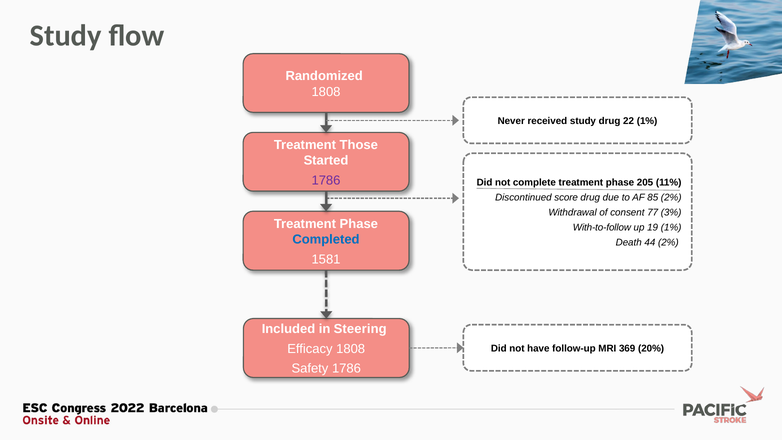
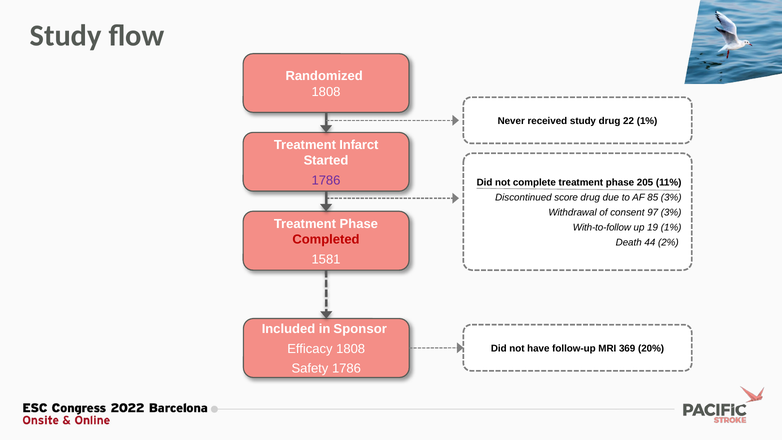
Those: Those -> Infarct (359, 145)
85 2%: 2% -> 3% (671, 197)
77: 77 -> 97 (653, 212)
Completed colour: blue -> red (326, 239)
Steering: Steering -> Sponsor (360, 329)
